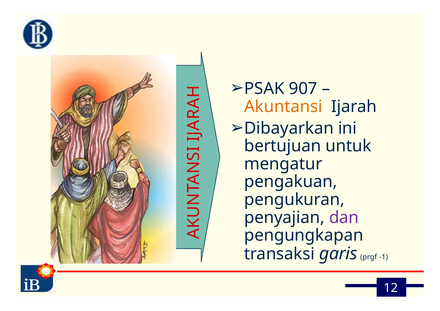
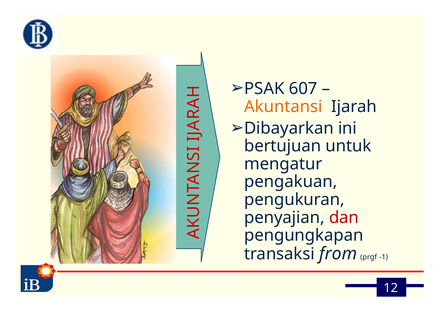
907: 907 -> 607 (303, 89)
dan colour: purple -> red (344, 217)
garis: garis -> from (338, 254)
